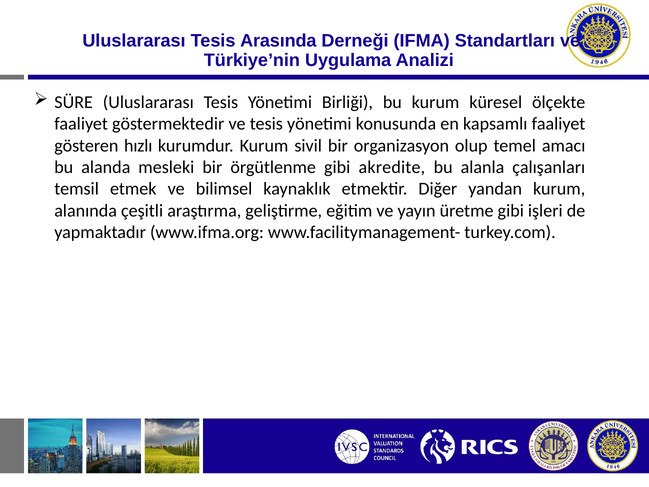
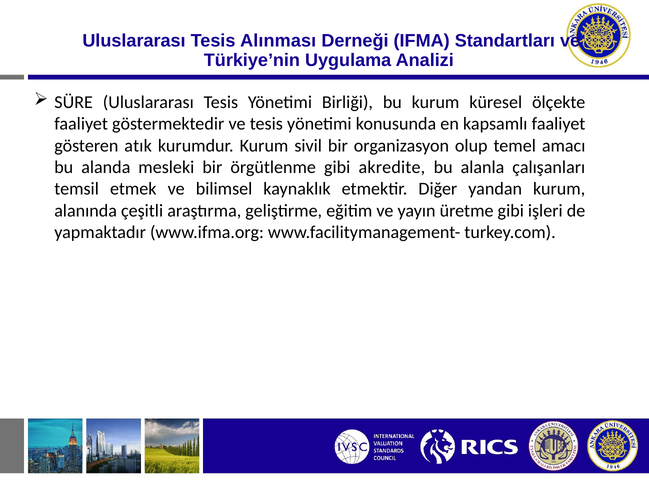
Arasında: Arasında -> Alınması (278, 41)
hızlı: hızlı -> atık (138, 146)
